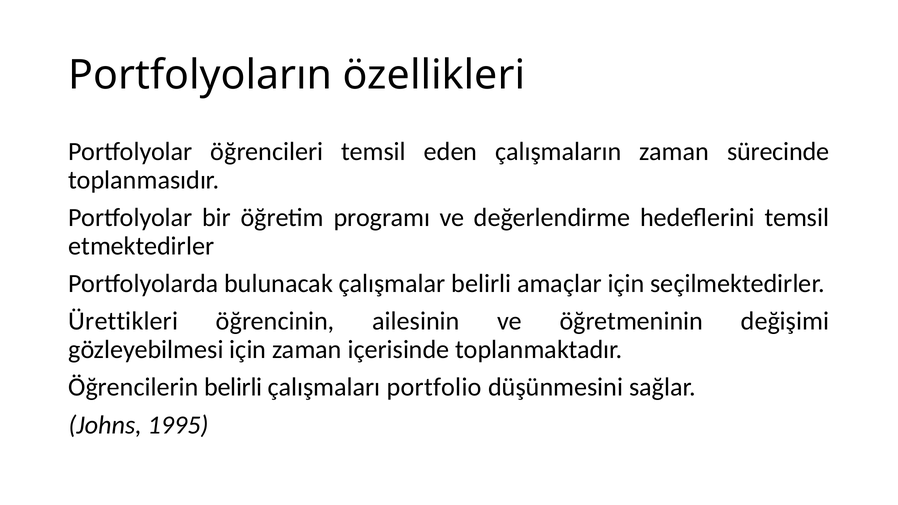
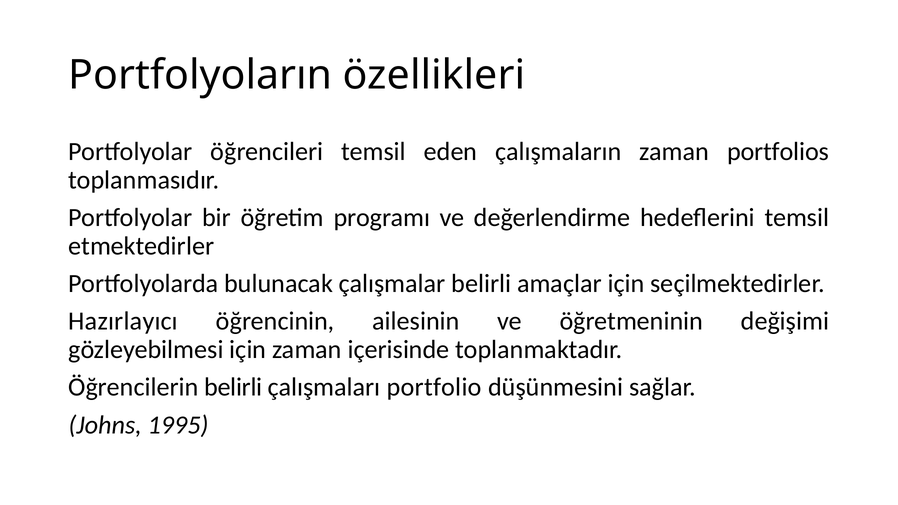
sürecinde: sürecinde -> portfolios (778, 152)
Ürettikleri: Ürettikleri -> Hazırlayıcı (123, 321)
